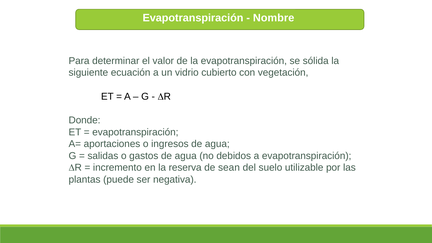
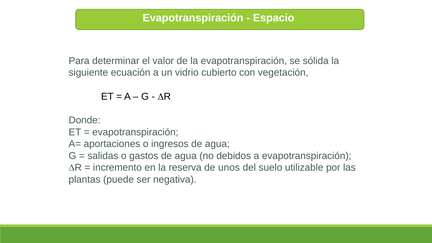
Nombre: Nombre -> Espacio (274, 18)
sean: sean -> unos (229, 168)
